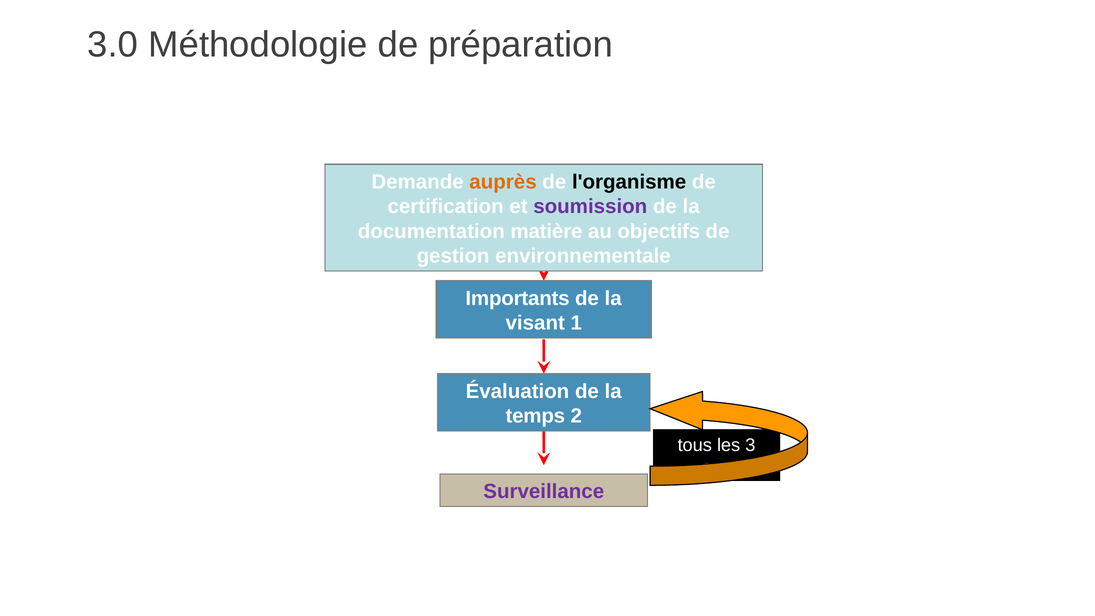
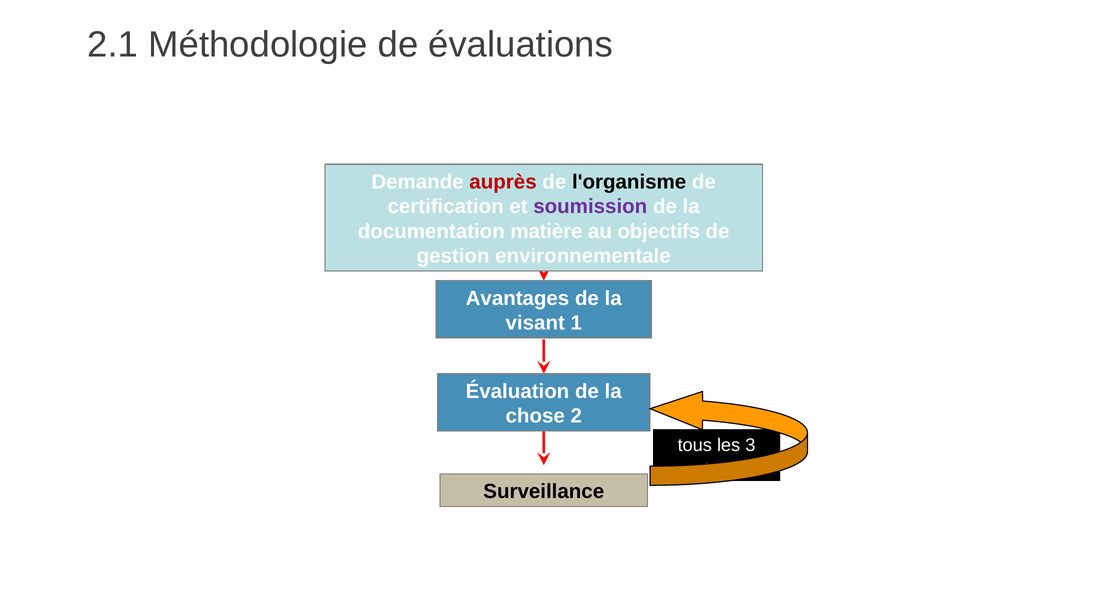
3.0: 3.0 -> 2.1 (113, 45)
préparation: préparation -> évaluations (521, 45)
auprès colour: orange -> red (503, 182)
Importants: Importants -> Avantages (517, 298)
temps: temps -> chose (535, 416)
Surveillance colour: purple -> black (544, 492)
